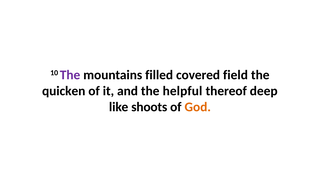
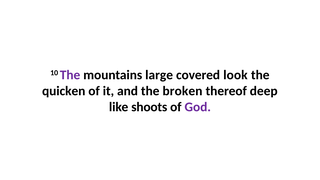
filled: filled -> large (159, 75)
field: field -> look (235, 75)
helpful: helpful -> broken (182, 91)
God colour: orange -> purple (198, 107)
